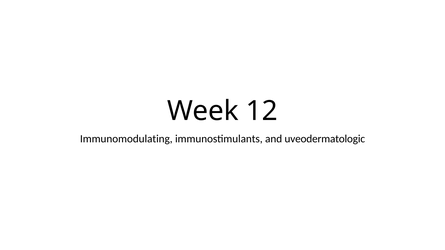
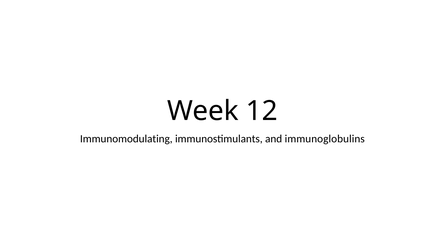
uveodermatologic: uveodermatologic -> immunoglobulins (325, 139)
